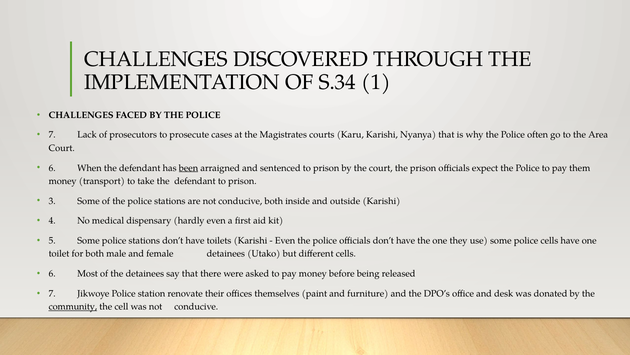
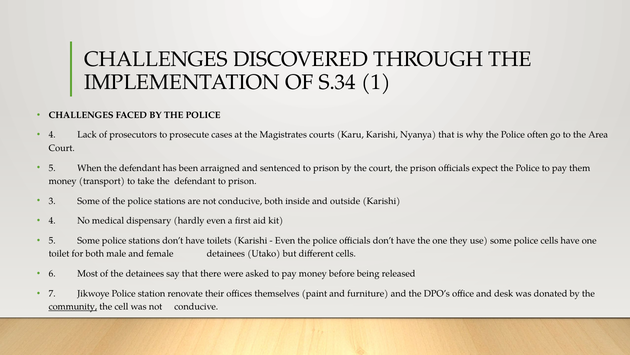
7: 7 -> 4 (52, 135)
6: 6 -> 5 (52, 168)
been underline: present -> none (188, 168)
